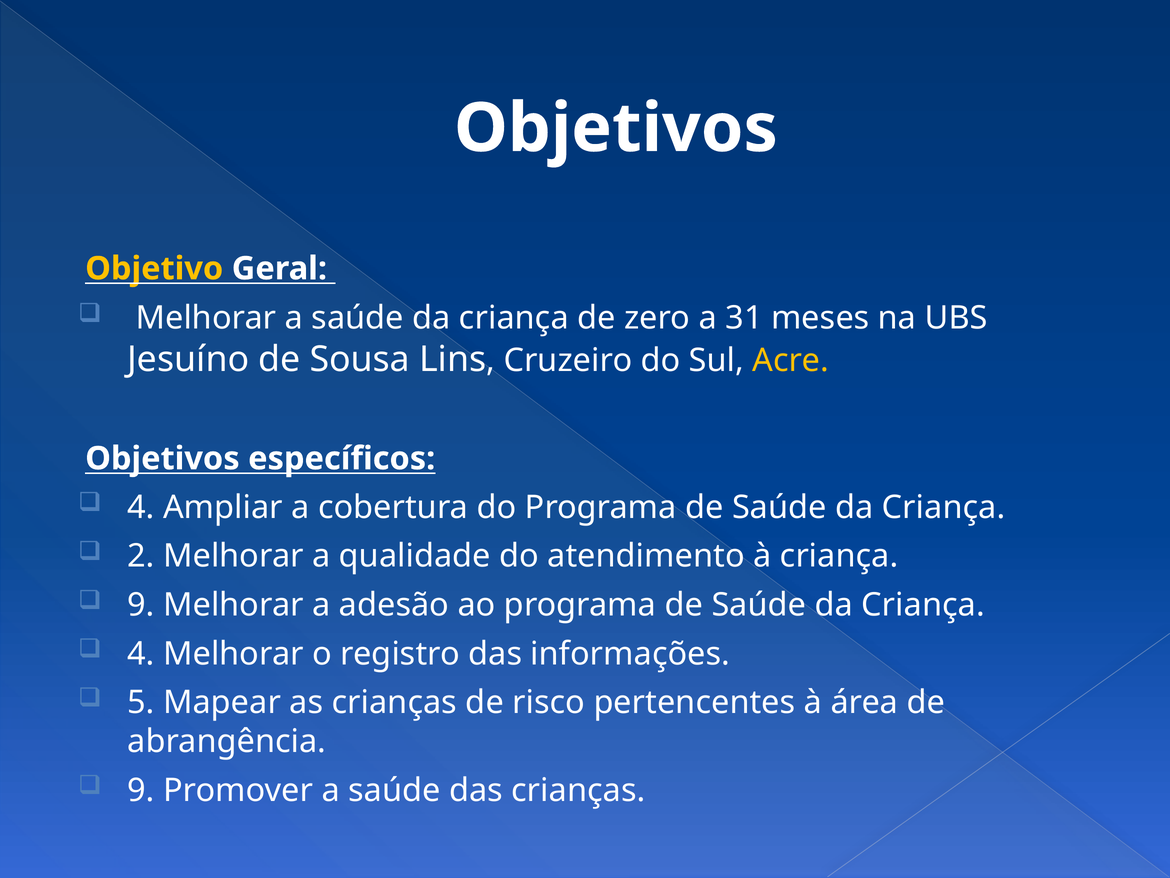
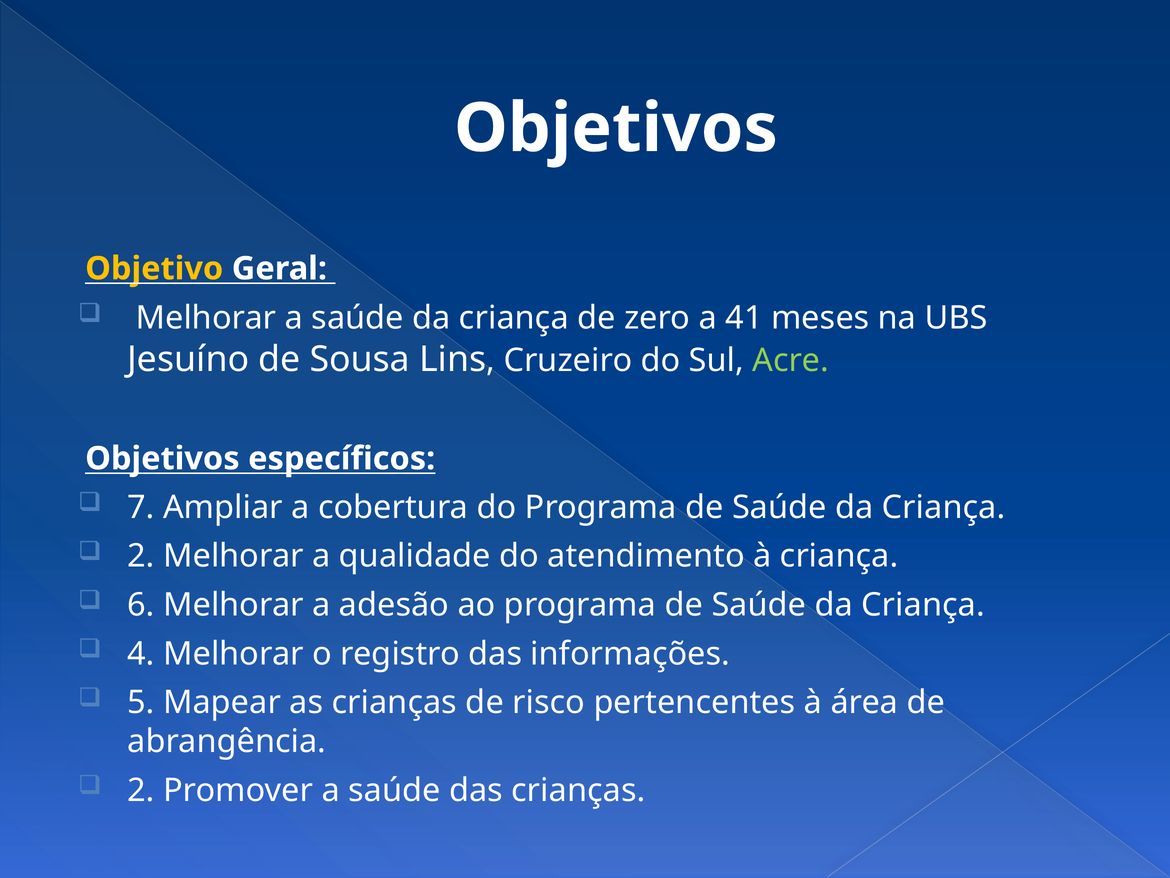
31: 31 -> 41 (744, 318)
Acre colour: yellow -> light green (791, 360)
4: 4 -> 7 (141, 507)
9: 9 -> 6 (141, 605)
9: 9 -> 2 (141, 790)
